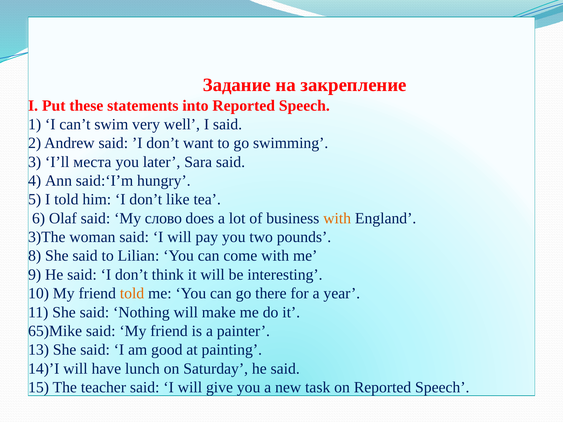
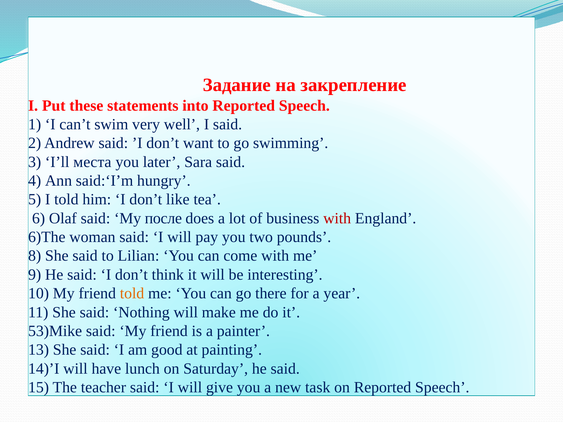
слово: слово -> после (163, 218)
with colour: orange -> red (337, 218)
3)The: 3)The -> 6)The (47, 237)
65)Mike: 65)Mike -> 53)Mike (55, 331)
